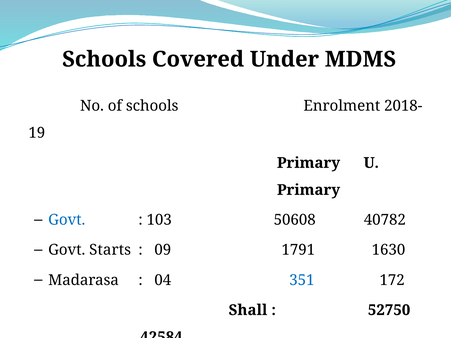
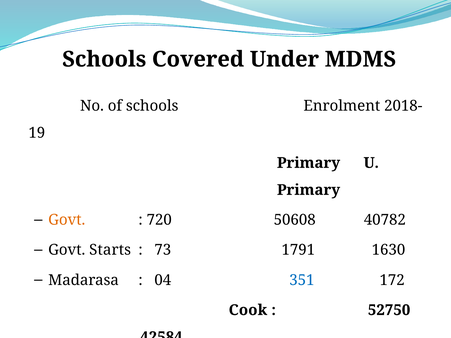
Govt colour: blue -> orange (67, 220)
103: 103 -> 720 (159, 220)
09: 09 -> 73 (163, 250)
Shall: Shall -> Cook (248, 310)
